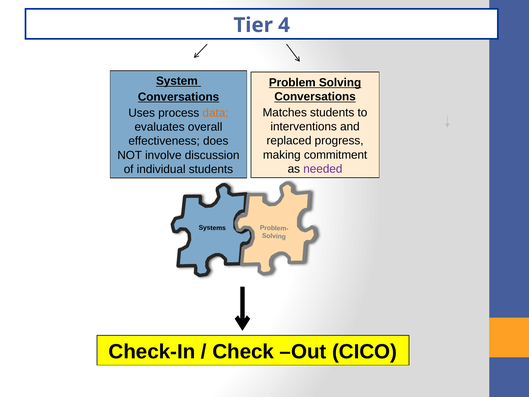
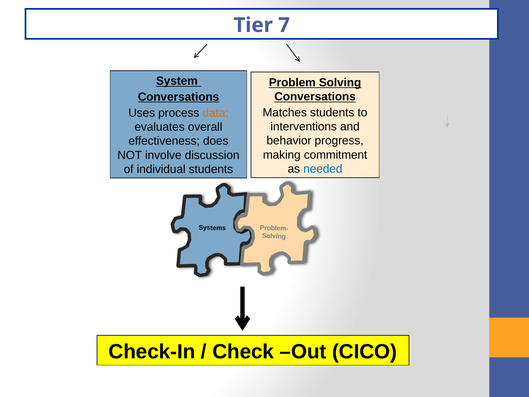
4: 4 -> 7 (284, 25)
replaced: replaced -> behavior (289, 141)
needed colour: purple -> blue (323, 169)
